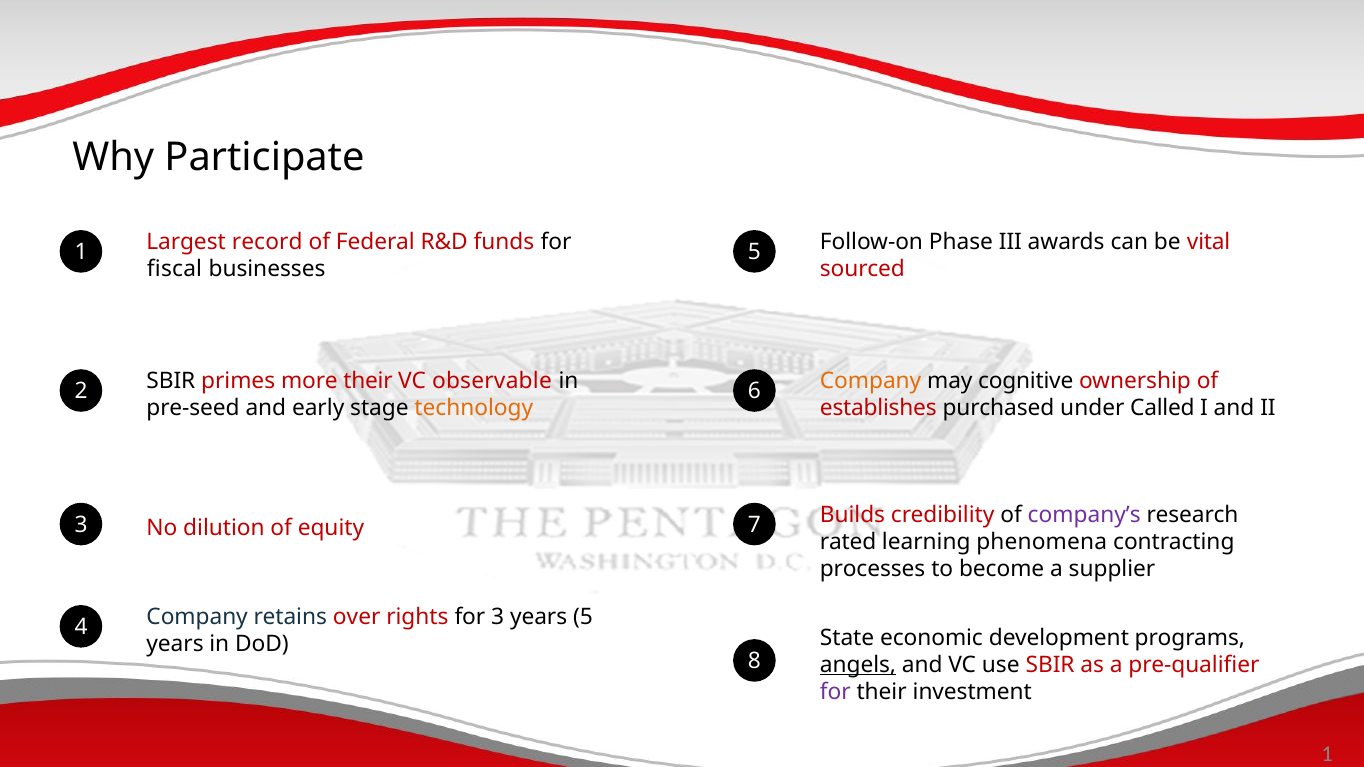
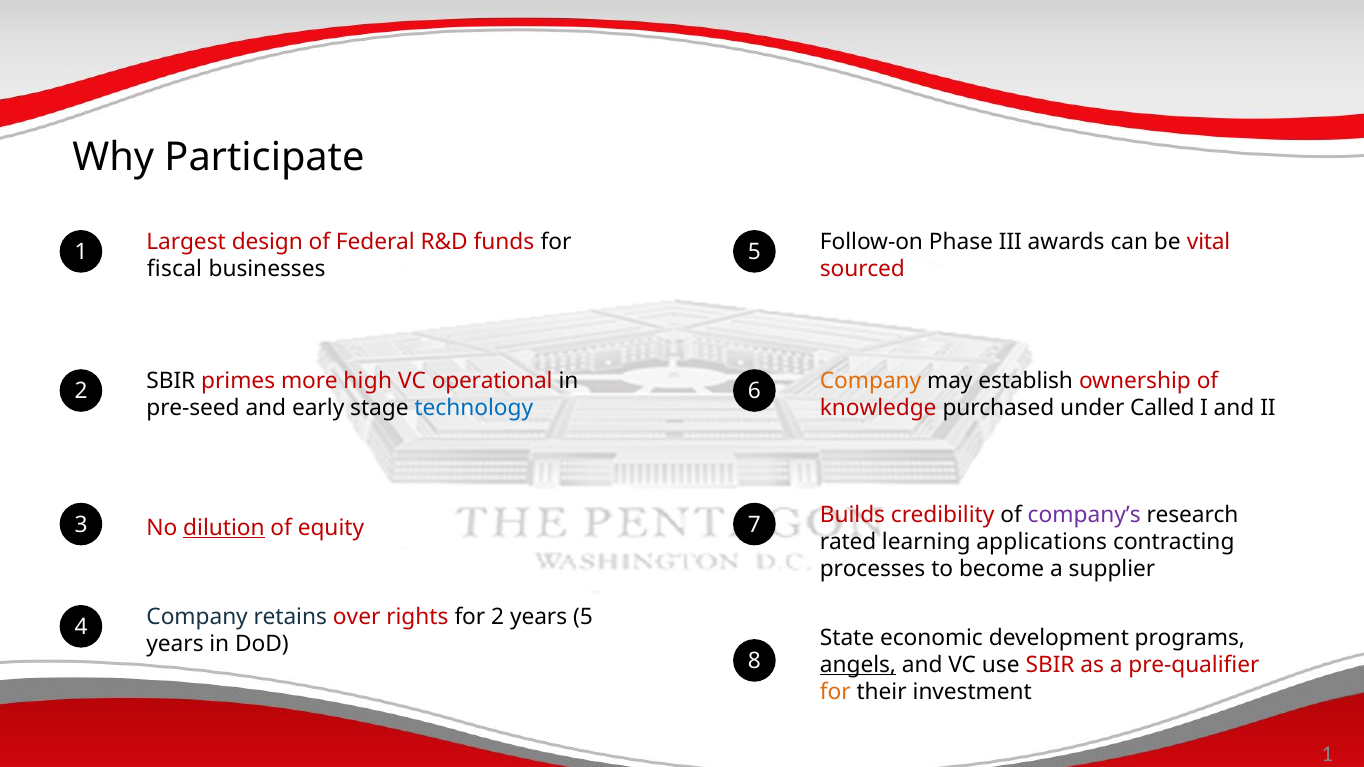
record: record -> design (267, 242)
more their: their -> high (368, 381)
observable: observable -> operational (492, 381)
cognitive: cognitive -> establish (1026, 381)
technology colour: orange -> blue (474, 408)
establishes: establishes -> knowledge (878, 408)
dilution underline: none -> present (224, 528)
phenomena: phenomena -> applications (1042, 542)
for 3: 3 -> 2 (498, 617)
for colour: purple -> orange (835, 692)
